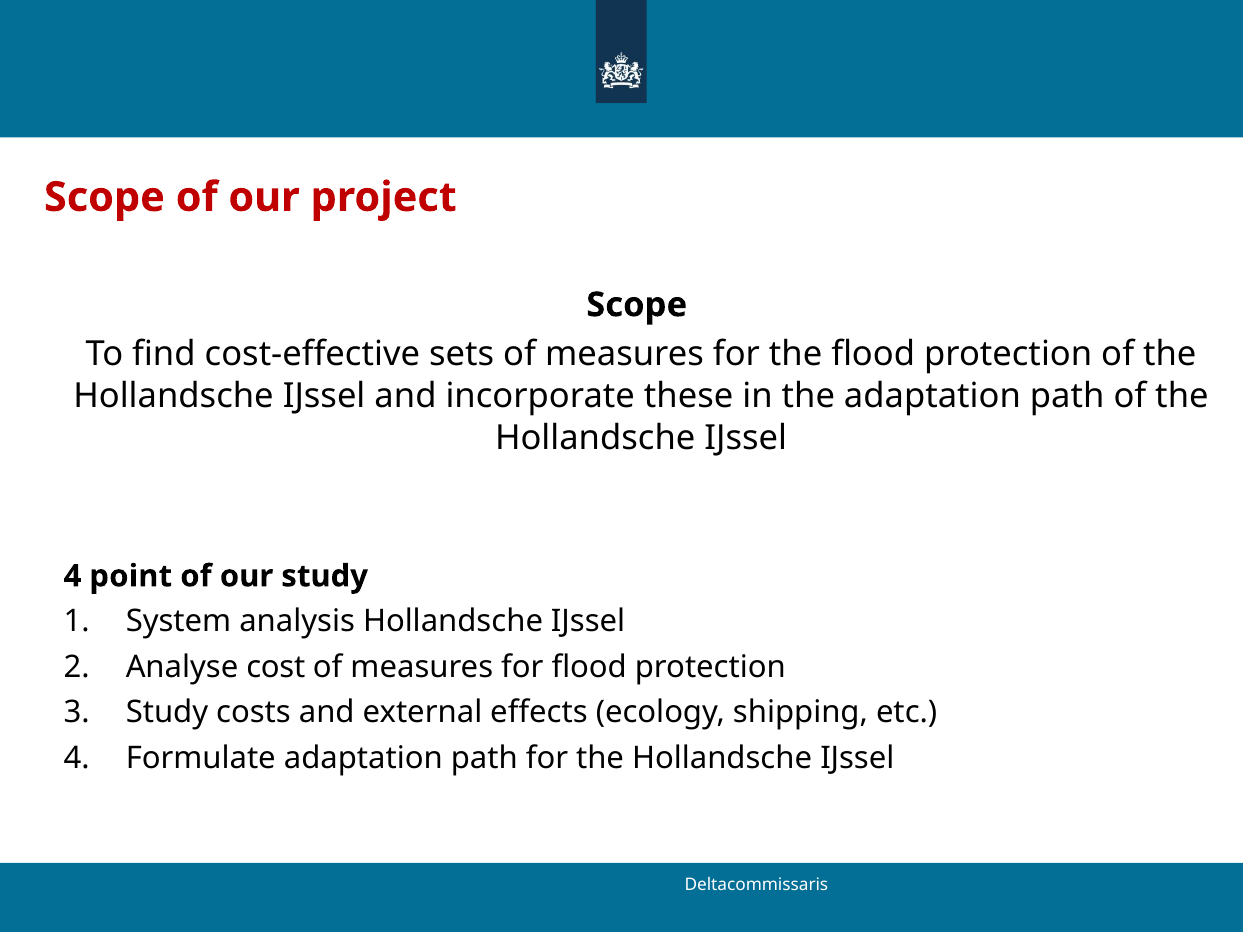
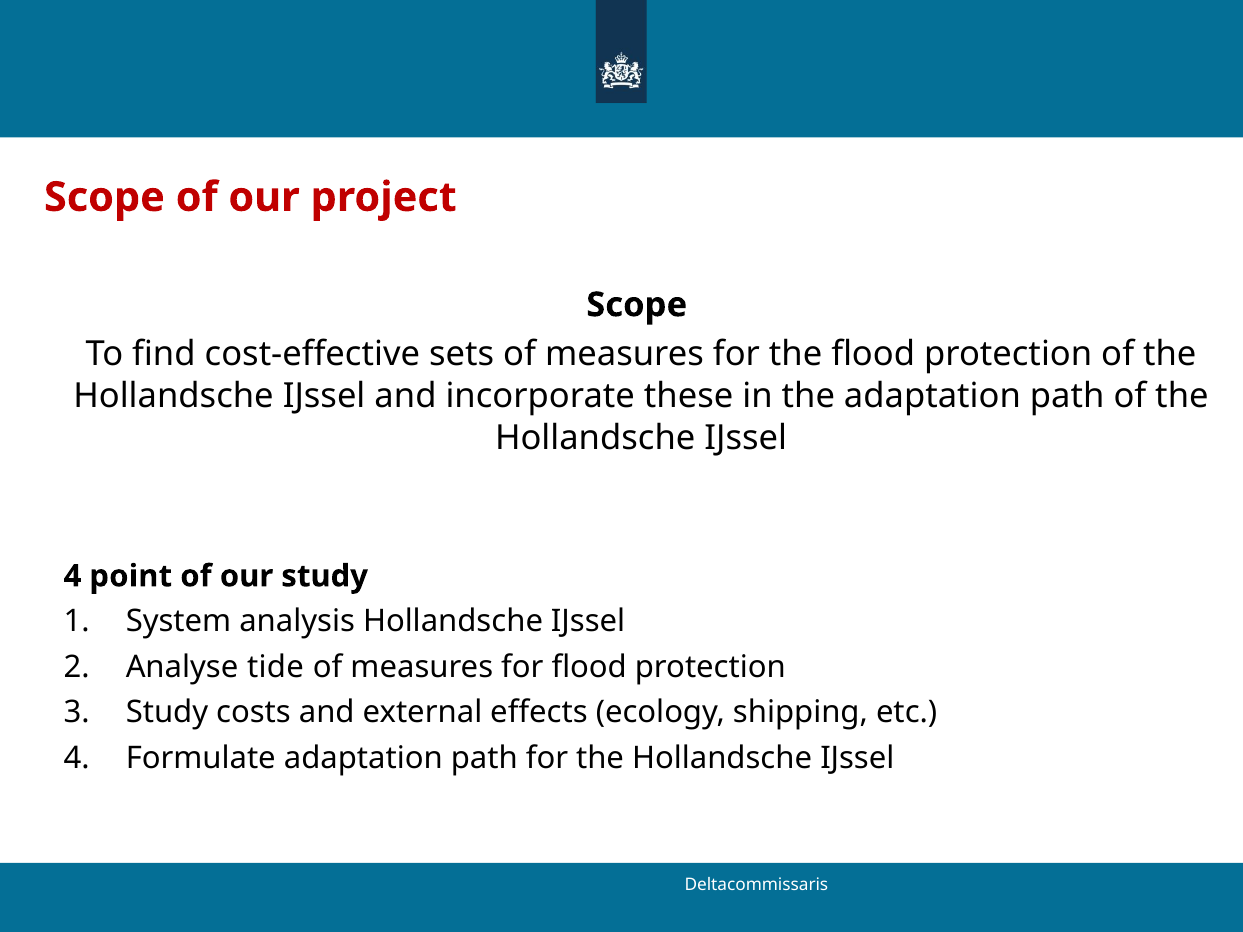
cost: cost -> tide (275, 667)
